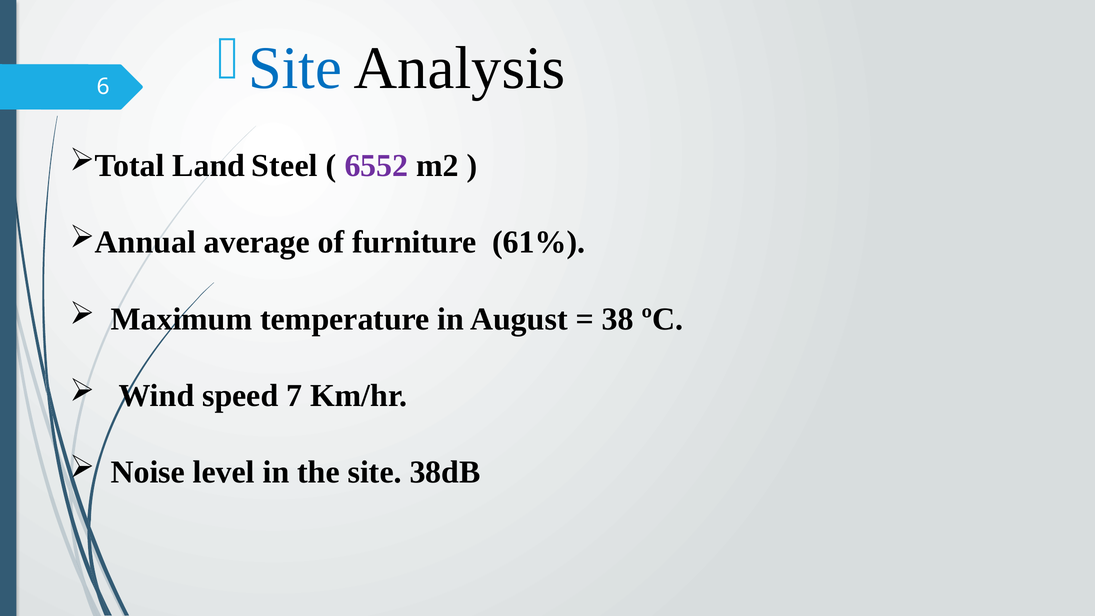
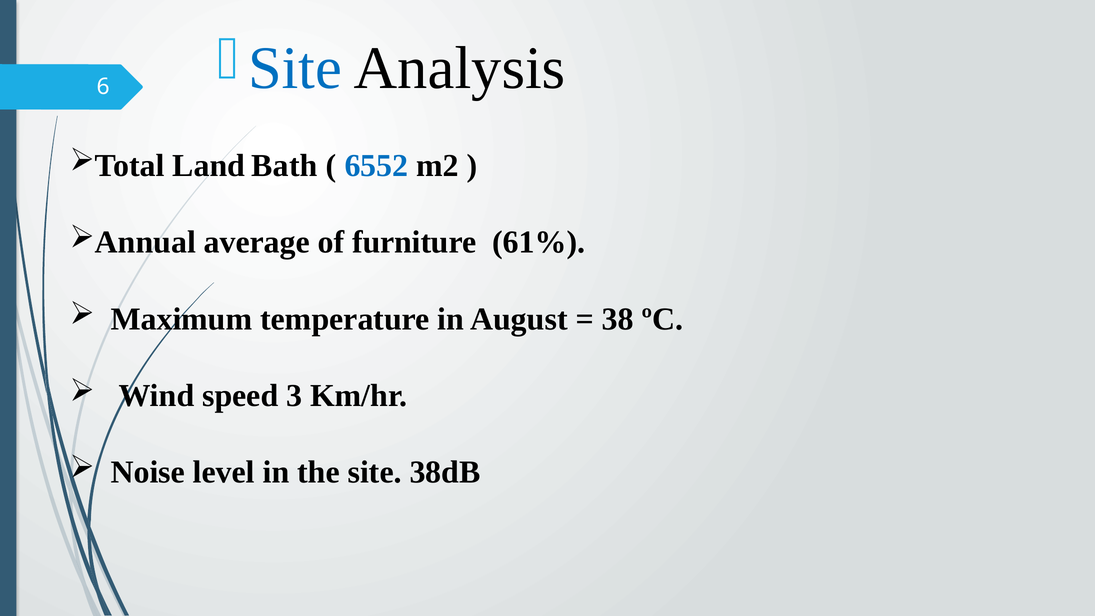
Steel: Steel -> Bath (285, 166)
6552 colour: purple -> blue (376, 166)
7: 7 -> 3 (294, 396)
